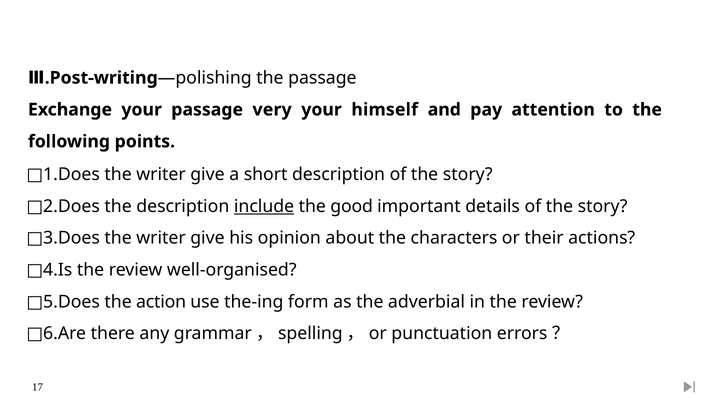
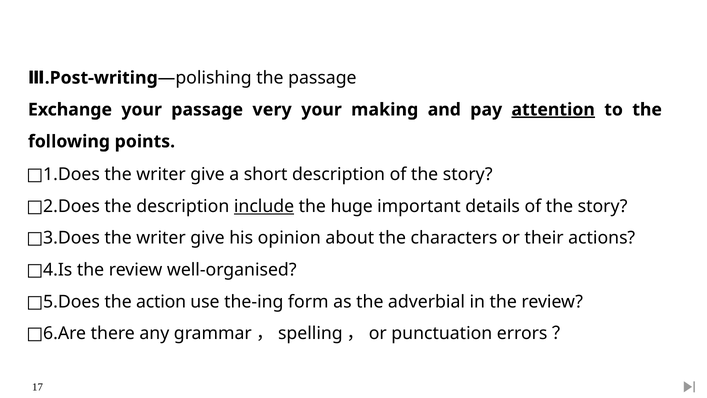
himself: himself -> making (385, 110)
attention underline: none -> present (553, 110)
good: good -> huge (352, 206)
